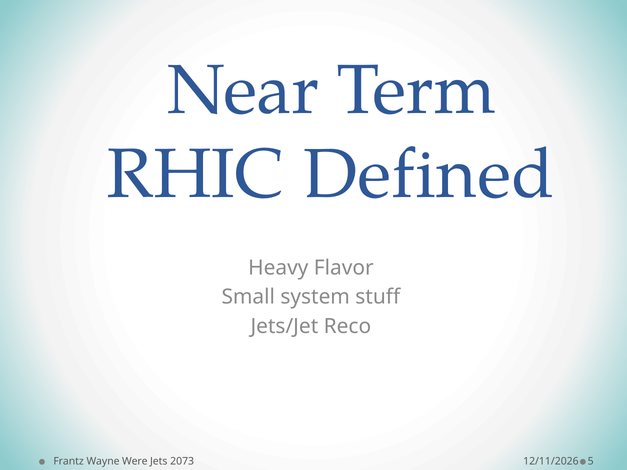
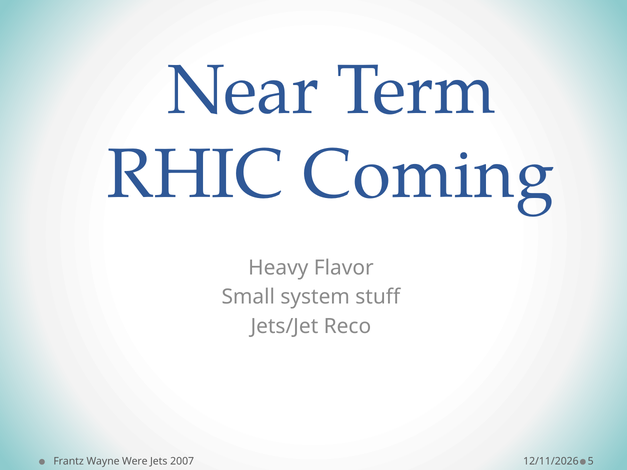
Defined: Defined -> Coming (429, 174)
2073: 2073 -> 2007 (182, 462)
